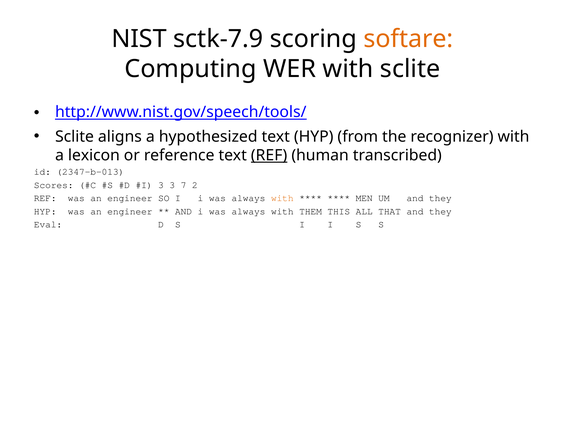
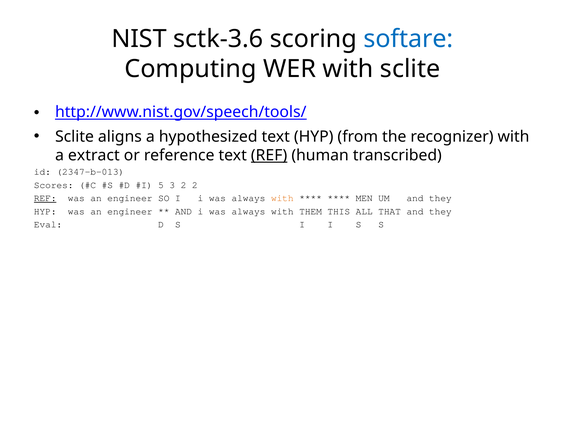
sctk-7.9: sctk-7.9 -> sctk-3.6 (218, 39)
softare colour: orange -> blue (408, 39)
lexicon: lexicon -> extract (94, 156)
3: 3 -> 5 (161, 185)
3 7: 7 -> 2 (184, 185)
REF underline: none -> present (45, 199)
